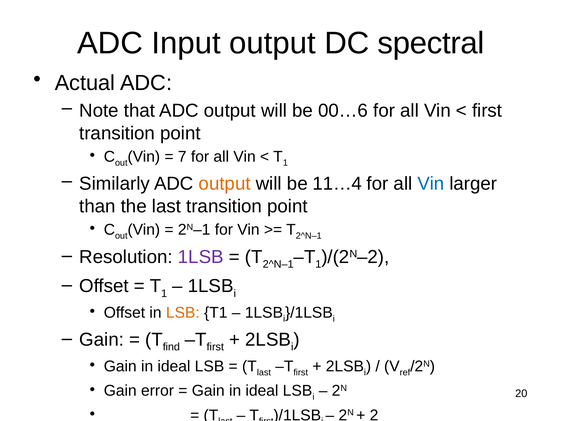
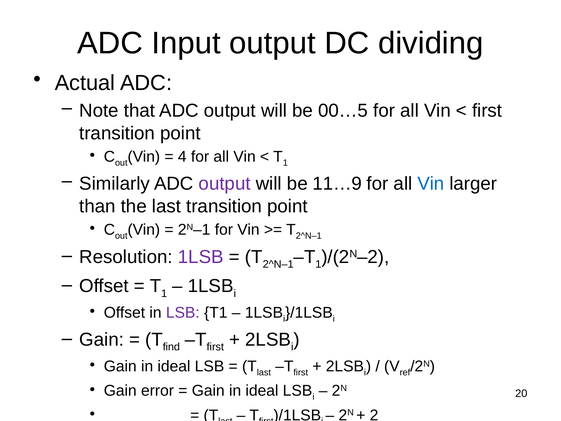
spectral: spectral -> dividing (431, 43)
00…6: 00…6 -> 00…5 (343, 111)
7: 7 -> 4 (182, 157)
output colour: orange -> purple (225, 184)
11…4: 11…4 -> 11…9 (337, 184)
LSB colour: orange -> purple (183, 313)
